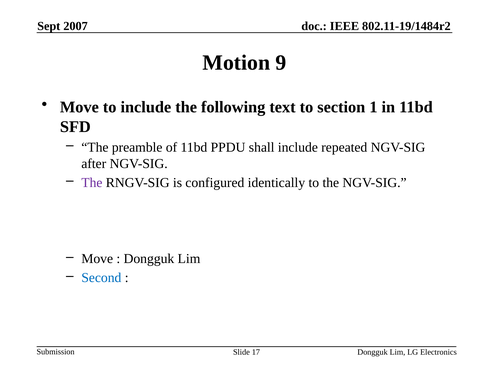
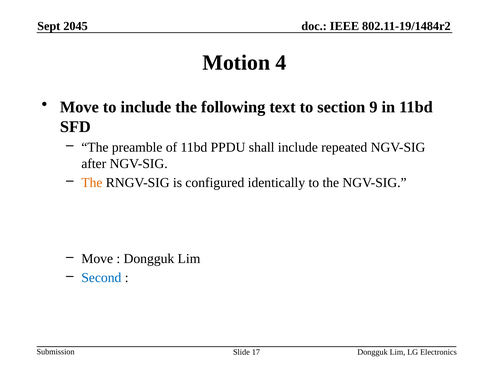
2007: 2007 -> 2045 (76, 26)
9: 9 -> 4 (281, 63)
1: 1 -> 9 (373, 107)
The colour: purple -> orange (92, 182)
